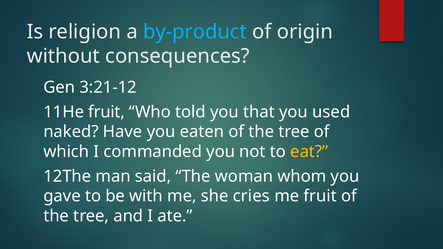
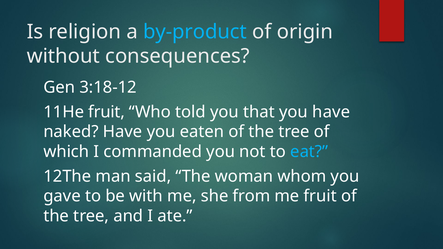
3:21-12: 3:21-12 -> 3:18-12 (108, 87)
you used: used -> have (331, 112)
eat colour: yellow -> light blue (309, 152)
cries: cries -> from (251, 196)
